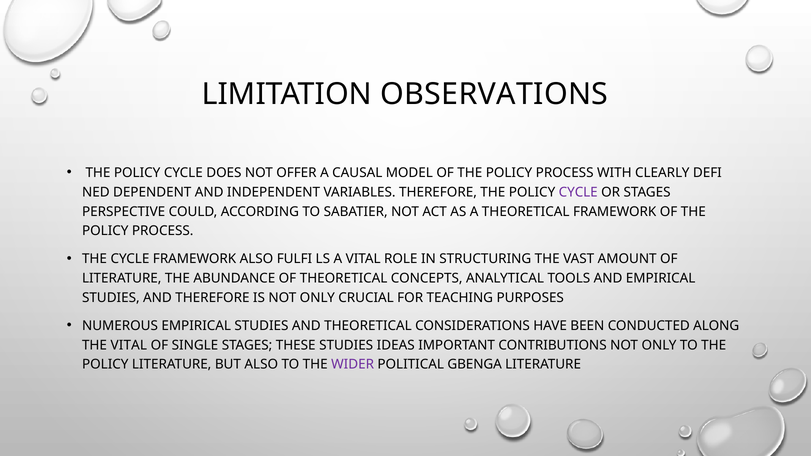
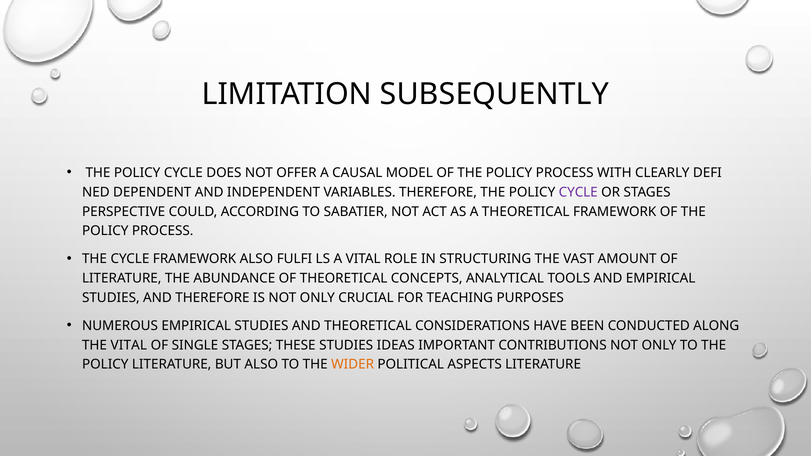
OBSERVATIONS: OBSERVATIONS -> SUBSEQUENTLY (494, 94)
WIDER colour: purple -> orange (353, 365)
GBENGA: GBENGA -> ASPECTS (475, 365)
